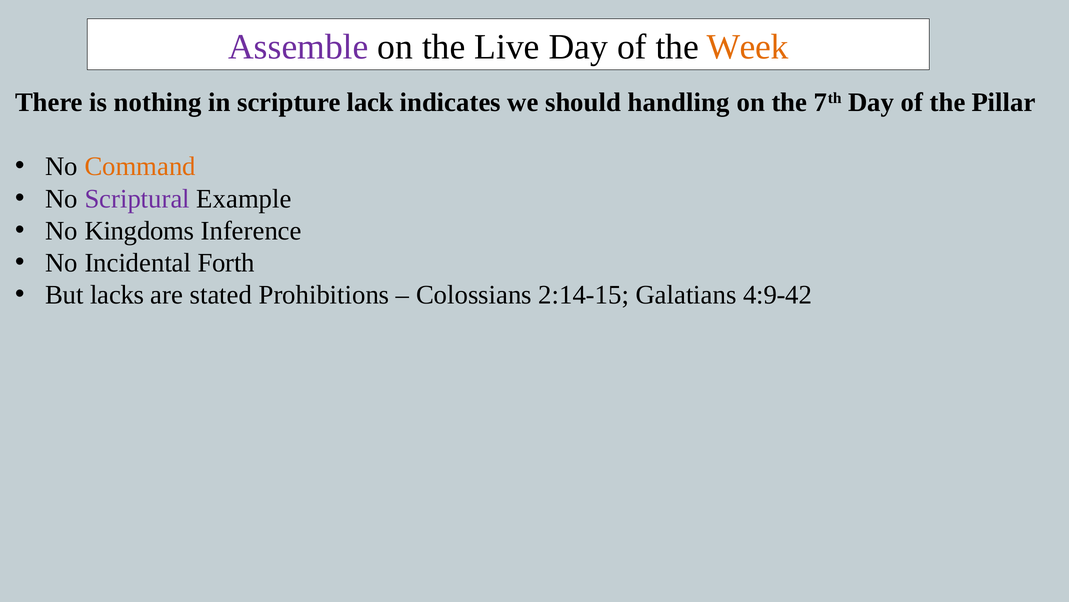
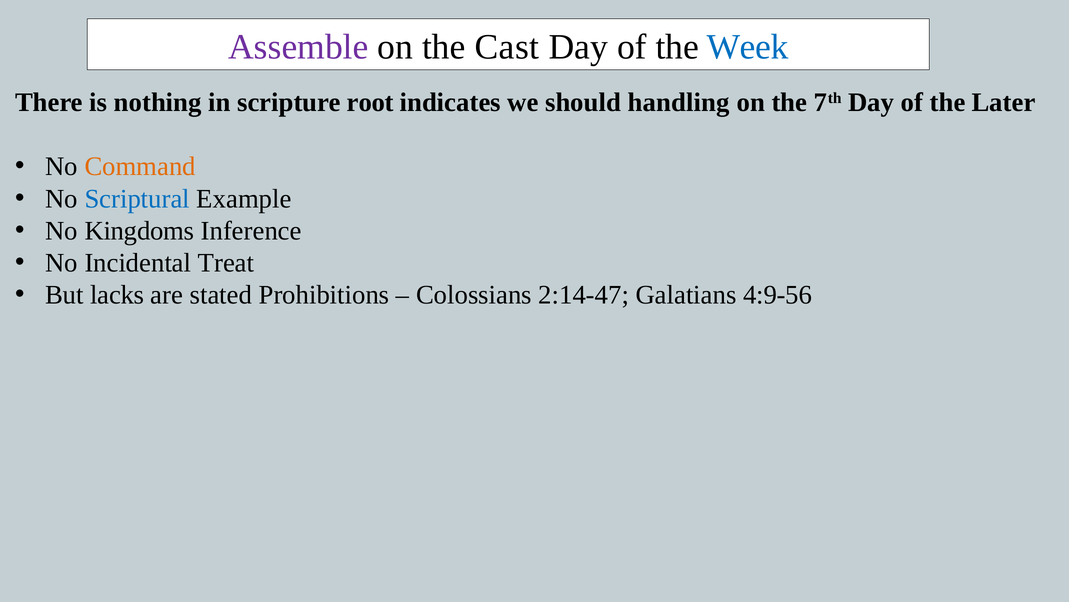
Live: Live -> Cast (507, 47)
Week colour: orange -> blue (748, 47)
lack: lack -> root (370, 102)
Pillar: Pillar -> Later (1004, 102)
Scriptural colour: purple -> blue (137, 199)
Forth: Forth -> Treat (226, 263)
2:14-15: 2:14-15 -> 2:14-47 (584, 295)
4:9-42: 4:9-42 -> 4:9-56 (778, 295)
